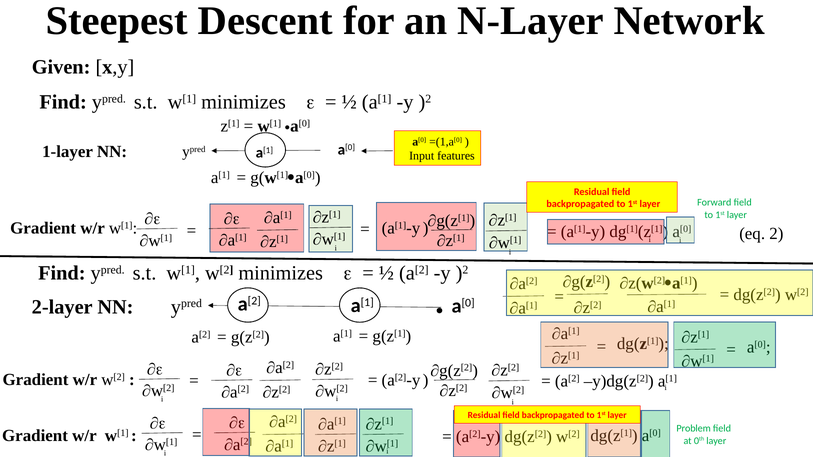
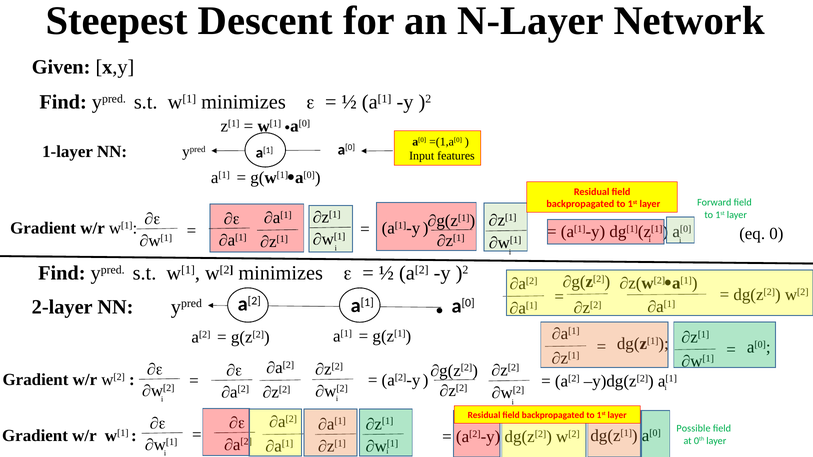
2: 2 -> 0 (776, 234)
Problem: Problem -> Possible (694, 429)
